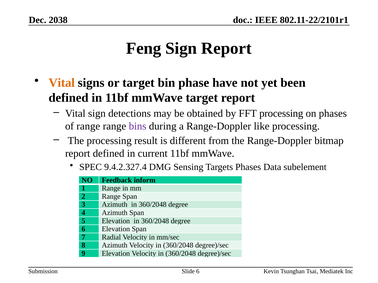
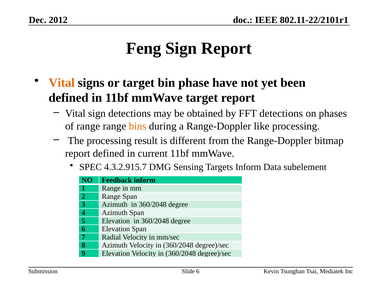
2038: 2038 -> 2012 (58, 20)
FFT processing: processing -> detections (281, 114)
bins colour: purple -> orange (138, 126)
9.4.2.327.4: 9.4.2.327.4 -> 4.3.2.915.7 (125, 167)
Targets Phases: Phases -> Inform (248, 167)
